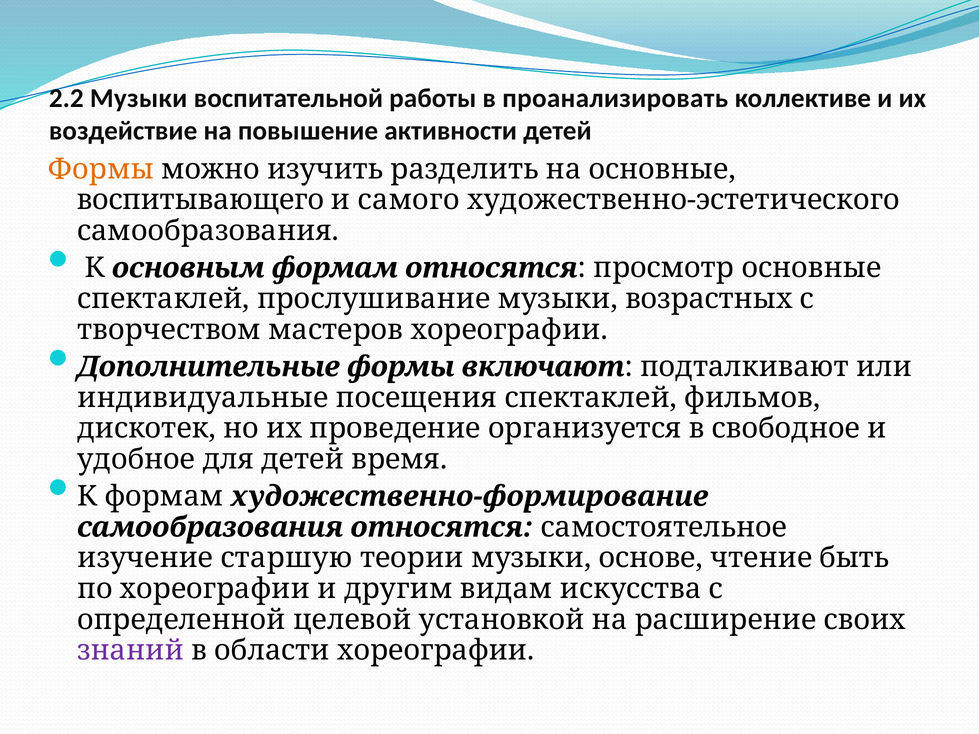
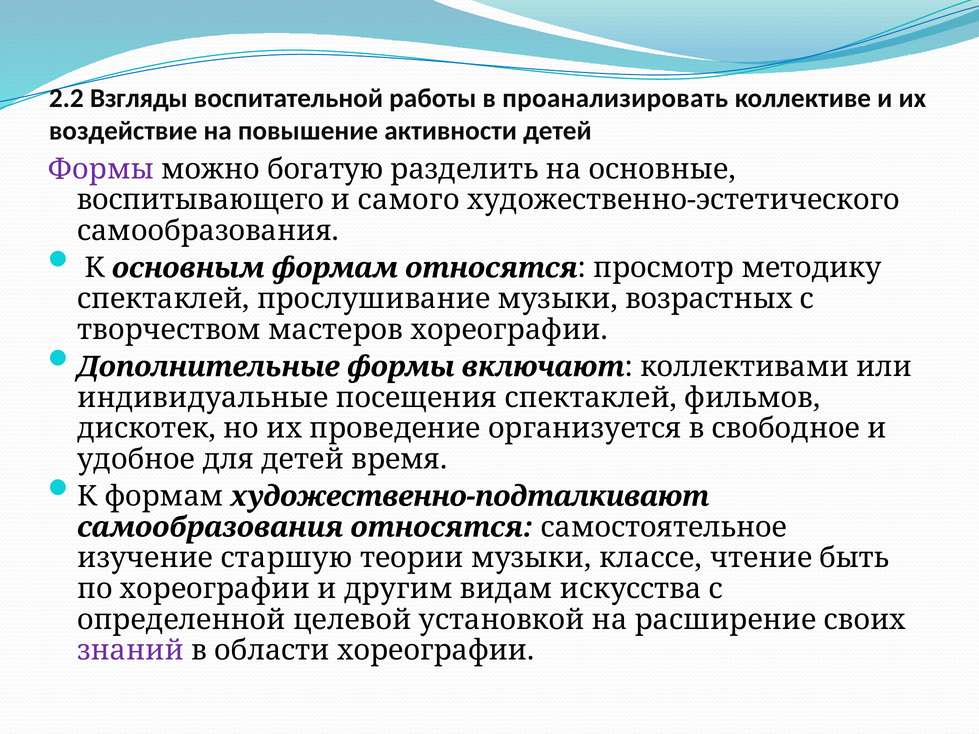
2.2 Музыки: Музыки -> Взгляды (139, 98)
Формы colour: orange -> purple (101, 169)
изучить: изучить -> богатую (325, 169)
просмотр основные: основные -> методику (812, 268)
подталкивают: подталкивают -> коллективами (744, 367)
художественно-формирование: художественно-формирование -> художественно-подталкивают (470, 497)
основе: основе -> классе (651, 558)
